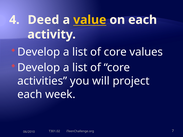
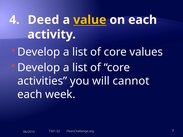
project: project -> cannot (131, 81)
